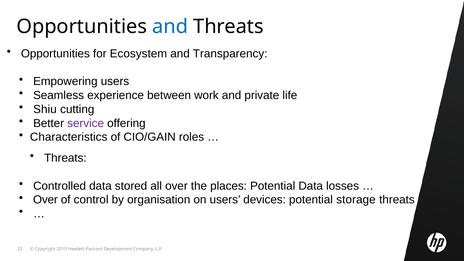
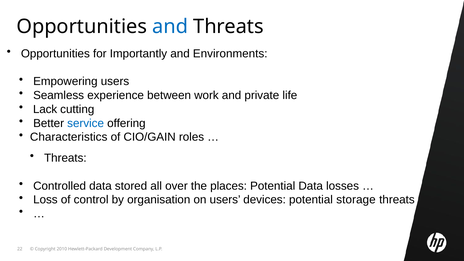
Ecosystem: Ecosystem -> Importantly (138, 54)
Transparency: Transparency -> Environments (230, 54)
Shiu: Shiu -> Lack (45, 109)
service colour: purple -> blue (86, 123)
Over: Over -> Loss (45, 200)
